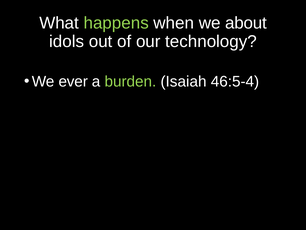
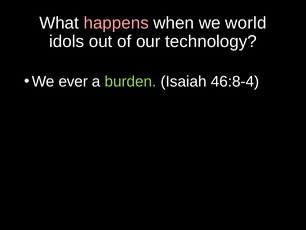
happens colour: light green -> pink (116, 23)
about: about -> world (246, 23)
46:5-4: 46:5-4 -> 46:8-4 (235, 81)
